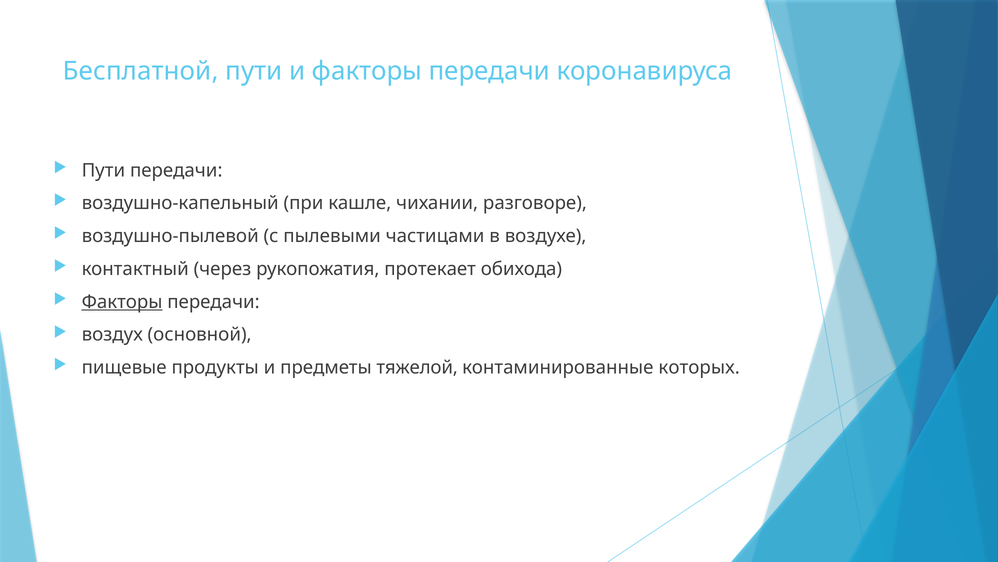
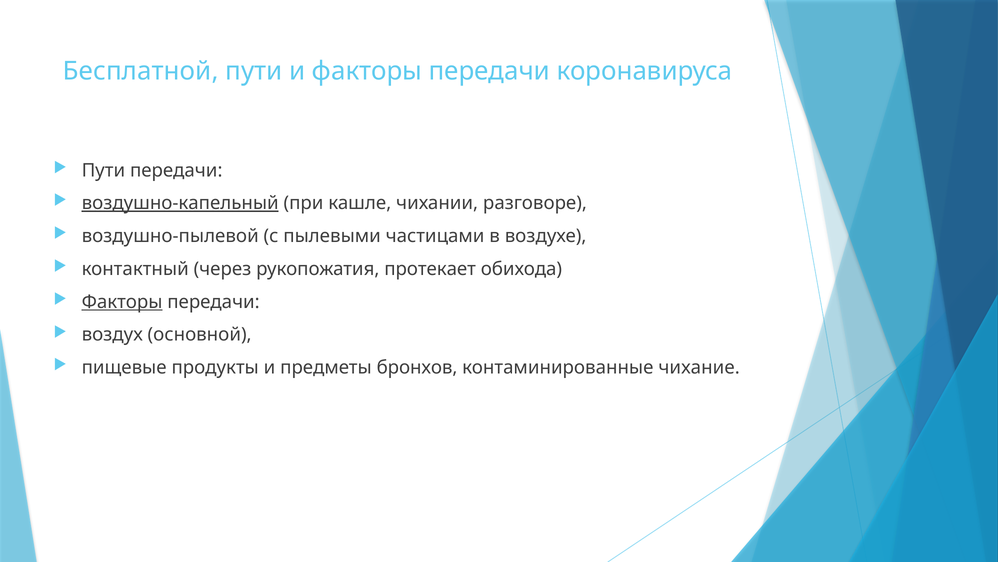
воздушно-капельный underline: none -> present (180, 203)
тяжелой: тяжелой -> бронхов (417, 367)
которых: которых -> чихание (699, 367)
